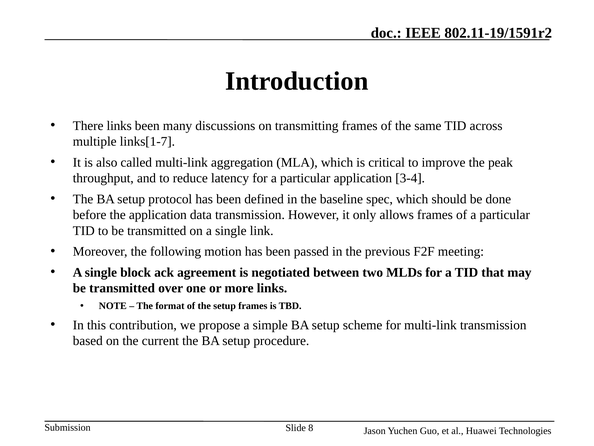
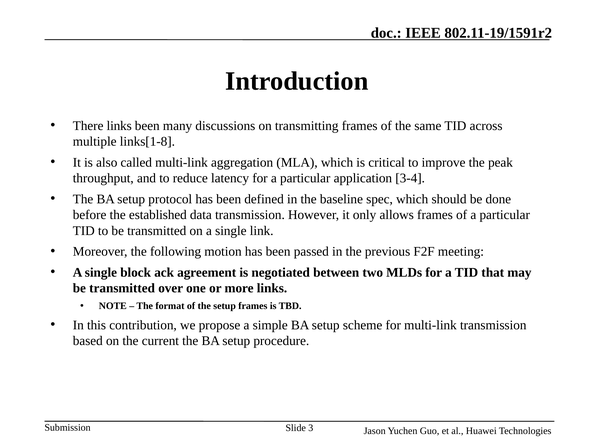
links[1-7: links[1-7 -> links[1-8 (147, 141)
the application: application -> established (158, 215)
8: 8 -> 3 (311, 427)
